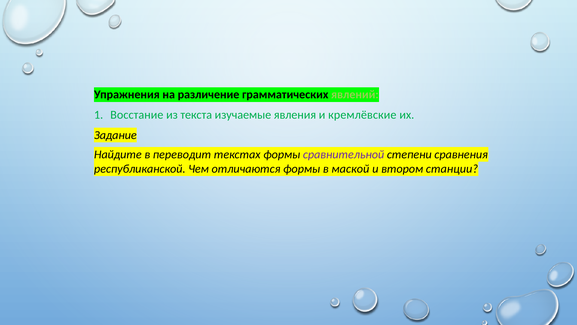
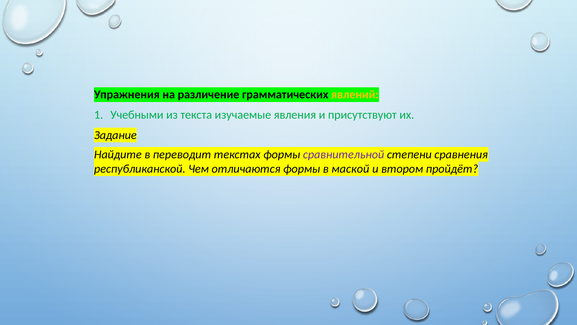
явлений colour: light green -> yellow (355, 95)
Восстание: Восстание -> Учебными (137, 115)
кремлёвские: кремлёвские -> присутствуют (362, 115)
станции: станции -> пройдёт (452, 169)
